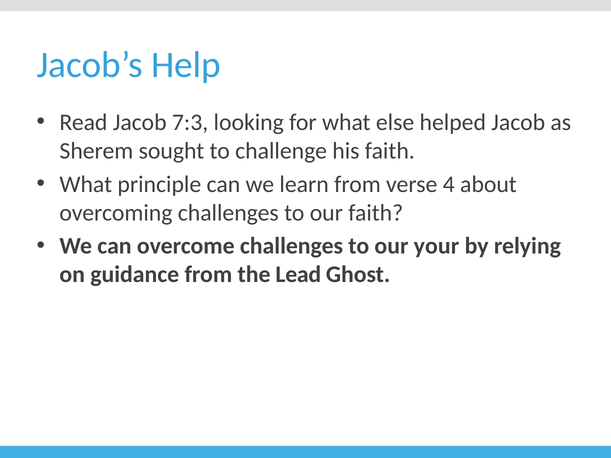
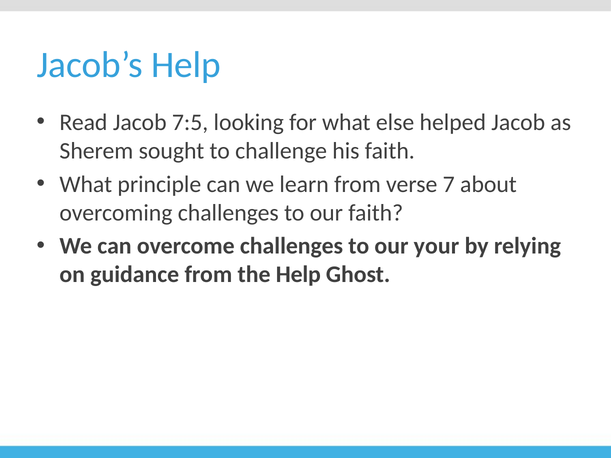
7:3: 7:3 -> 7:5 (190, 122)
4: 4 -> 7 (449, 184)
the Lead: Lead -> Help (298, 275)
